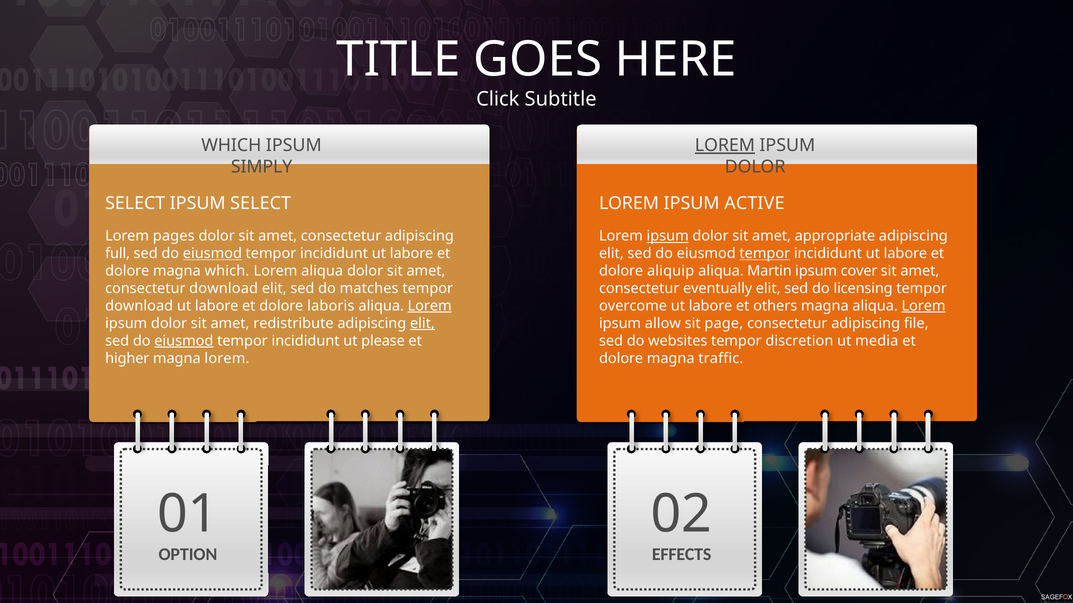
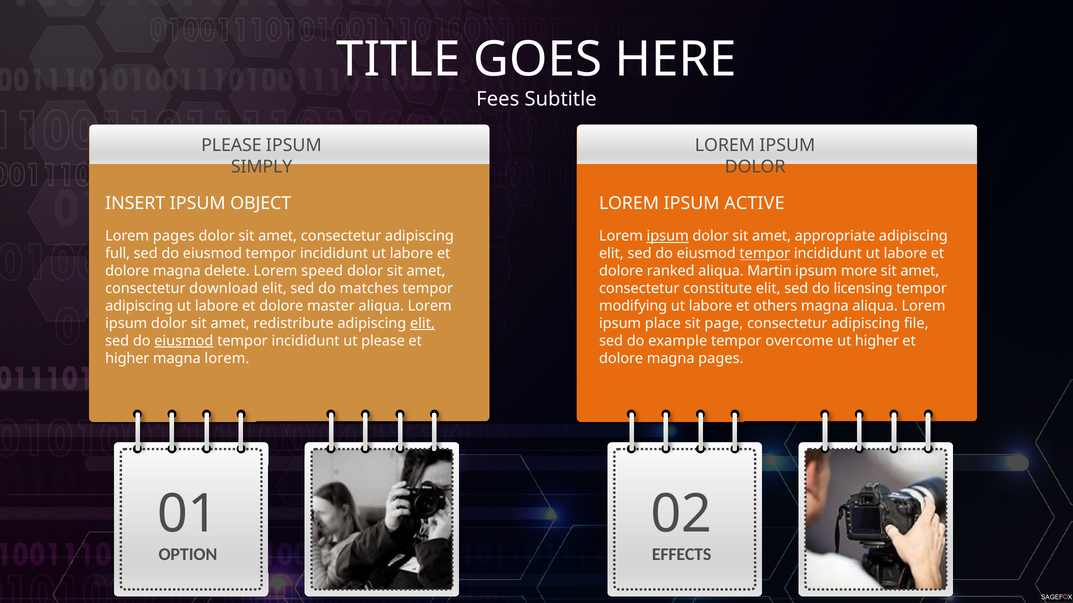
Click: Click -> Fees (498, 99)
WHICH: WHICH -> PLEASE (231, 146)
LOREM underline: present -> none (725, 146)
SELECT: SELECT -> INSERT (135, 204)
IPSUM SELECT: SELECT -> OBJECT (261, 204)
eiusmod underline: present -> none (212, 254)
magna which: which -> delete (227, 271)
Lorem aliqua: aliqua -> speed (322, 271)
aliquip: aliquip -> ranked (671, 271)
cover: cover -> more (859, 271)
eventually: eventually -> constitute (718, 289)
download: download -> adipiscing (139, 306)
laboris: laboris -> master (331, 306)
Lorem underline: present -> none (430, 306)
overcome: overcome -> modifying (633, 306)
Lorem underline: present -> none (924, 306)
allow: allow -> place (663, 324)
websites: websites -> example (678, 341)
discretion: discretion -> overcome (799, 341)
ut media: media -> higher (877, 341)
magna traffic: traffic -> pages (721, 359)
